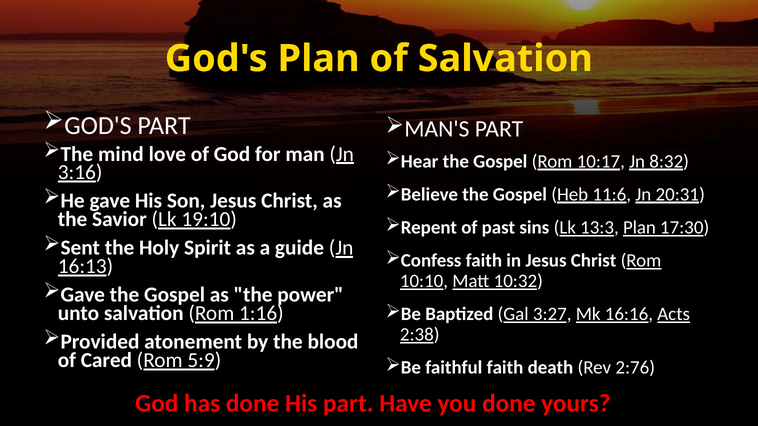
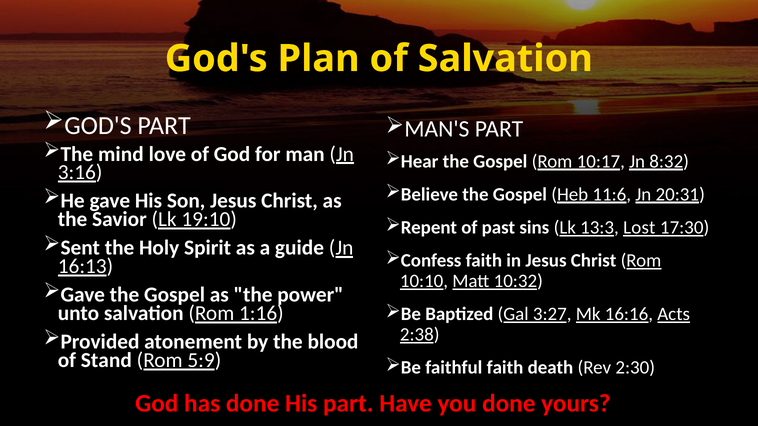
13:3 Plan: Plan -> Lost (639, 228)
Cared: Cared -> Stand (106, 360)
2:76: 2:76 -> 2:30 (635, 368)
